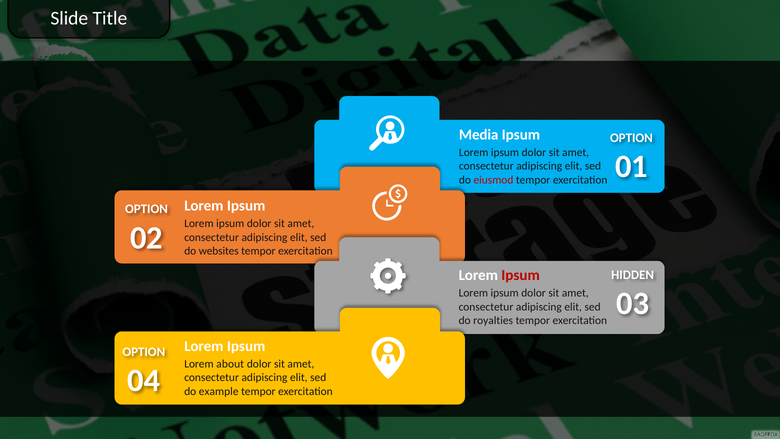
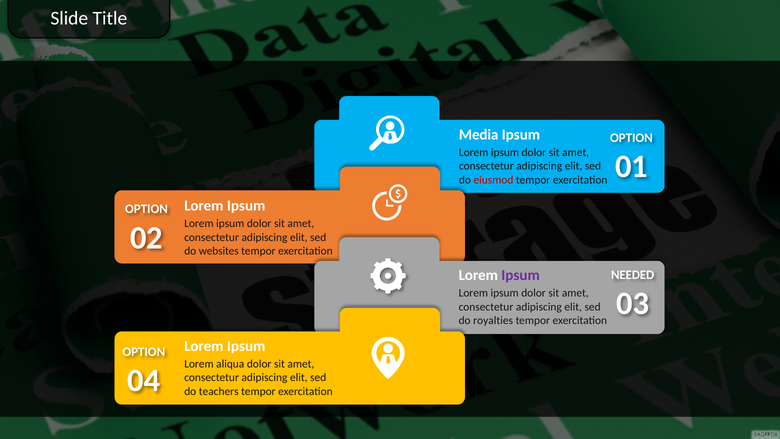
Ipsum colour: red -> purple (521, 275)
HIDDEN: HIDDEN -> NEEDED (633, 275)
about: about -> aliqua (230, 364)
example: example -> teachers (219, 391)
